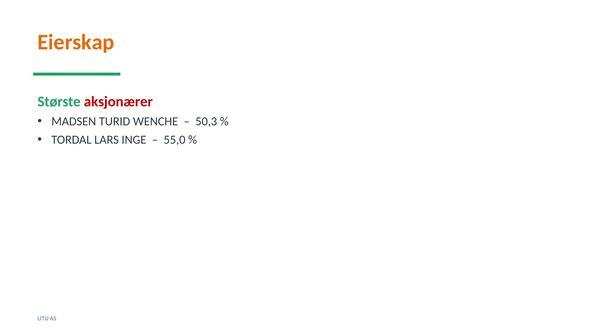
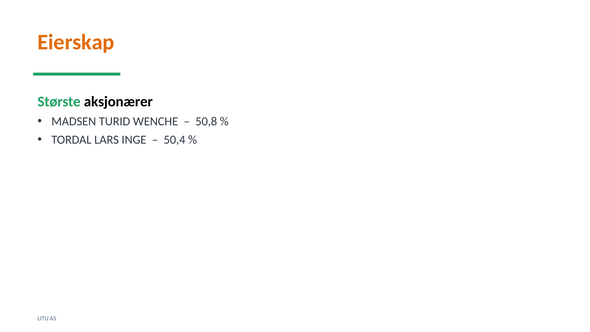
aksjonærer colour: red -> black (118, 102)
50,3: 50,3 -> 50,8 (206, 121)
55,0: 55,0 -> 50,4 (175, 140)
